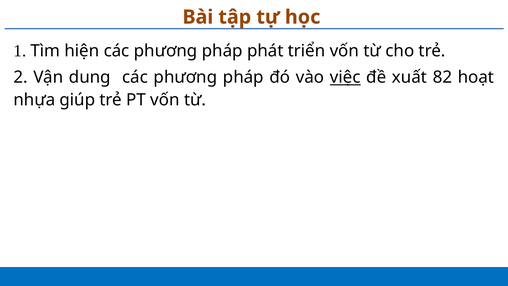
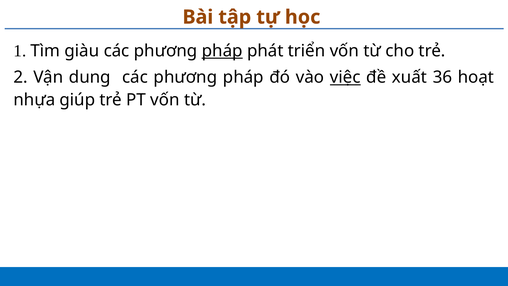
hiện: hiện -> giàu (82, 51)
pháp underline: none -> present (222, 51)
82: 82 -> 36 (442, 77)
